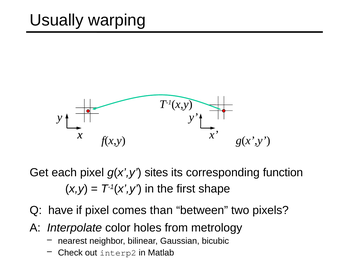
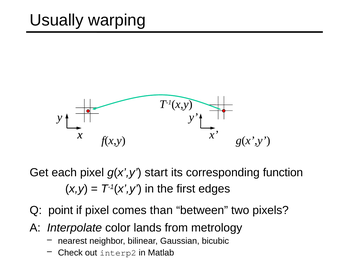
sites: sites -> start (156, 172)
shape: shape -> edges (214, 189)
have: have -> point (61, 210)
holes: holes -> lands (148, 228)
